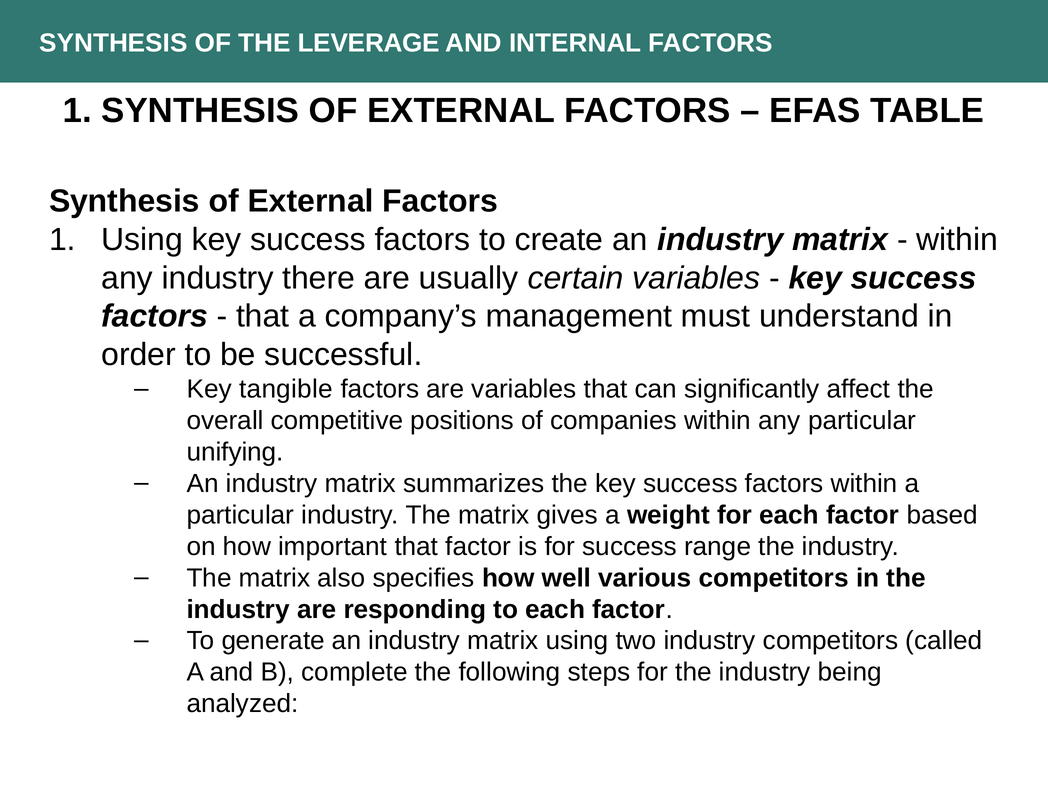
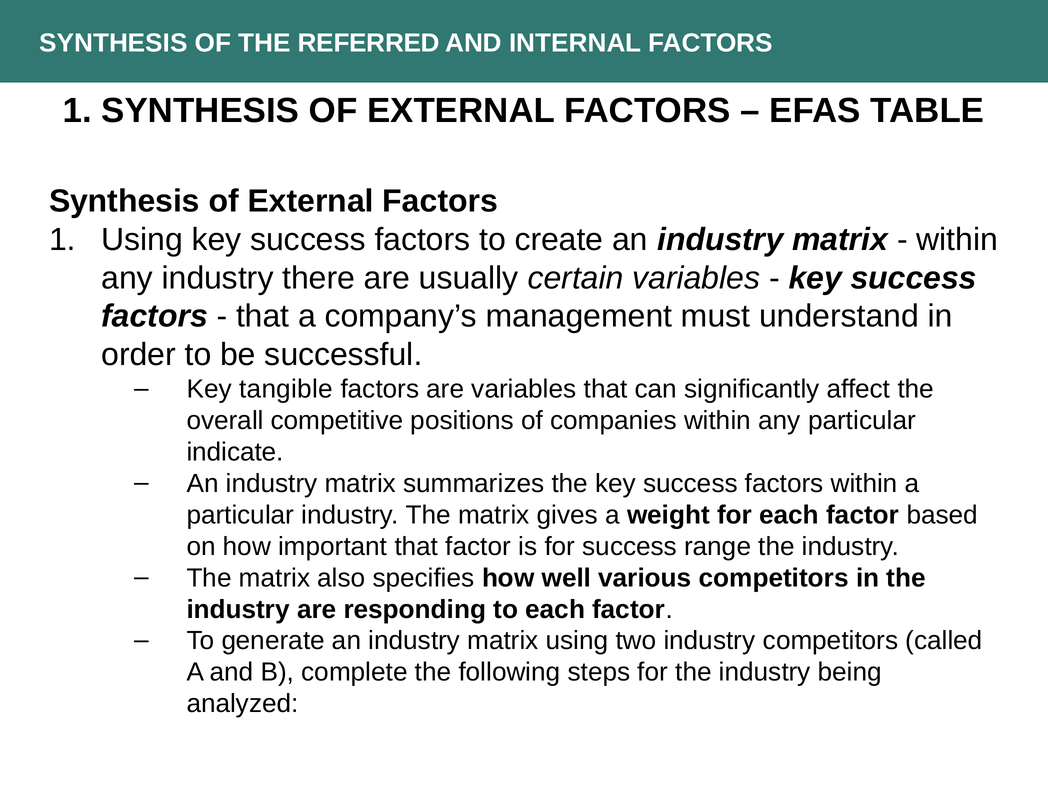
LEVERAGE: LEVERAGE -> REFERRED (369, 43)
unifying: unifying -> indicate (235, 452)
